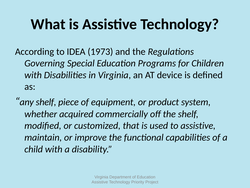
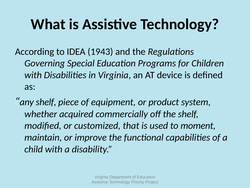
1973: 1973 -> 1943 (100, 52)
to assistive: assistive -> moment (198, 125)
